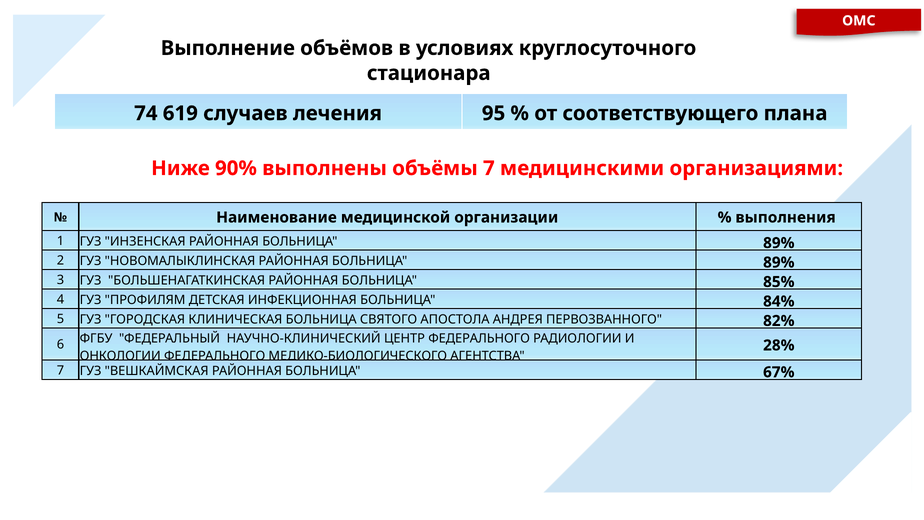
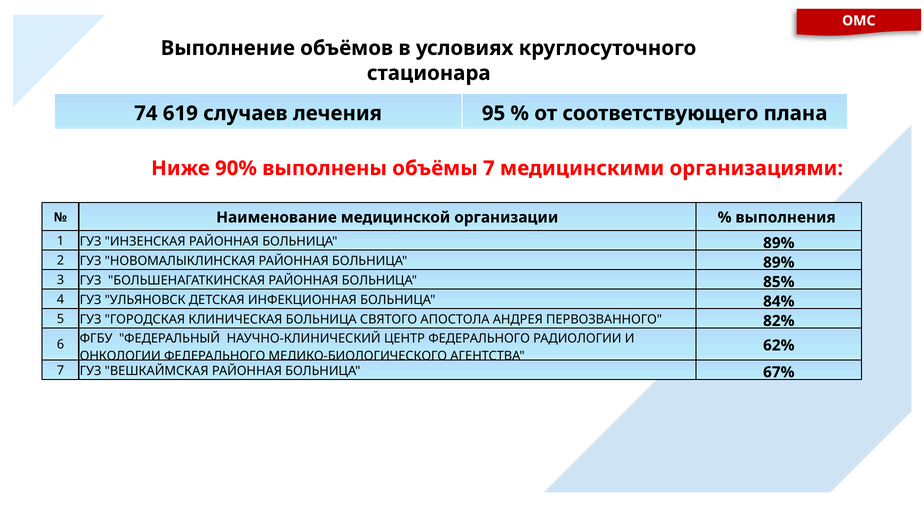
ПРОФИЛЯМ: ПРОФИЛЯМ -> УЛЬЯНОВСК (145, 300)
28%: 28% -> 62% (779, 345)
